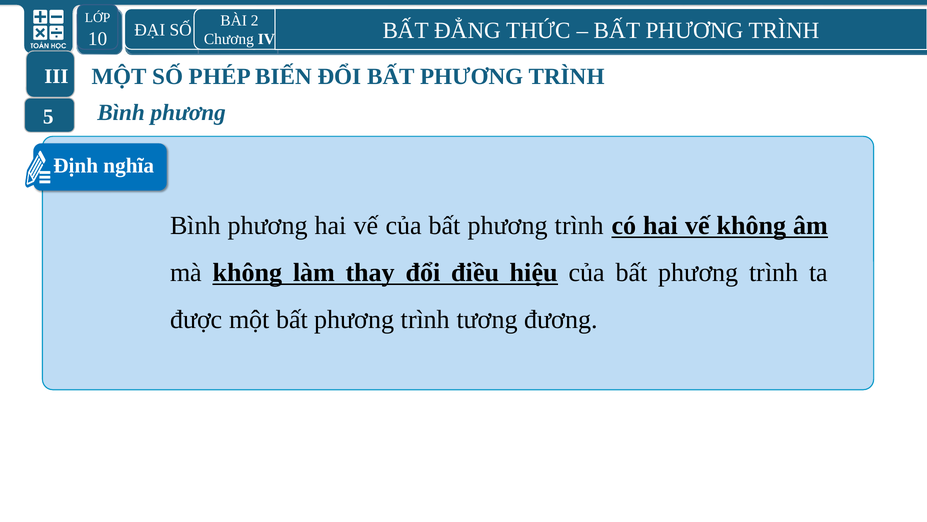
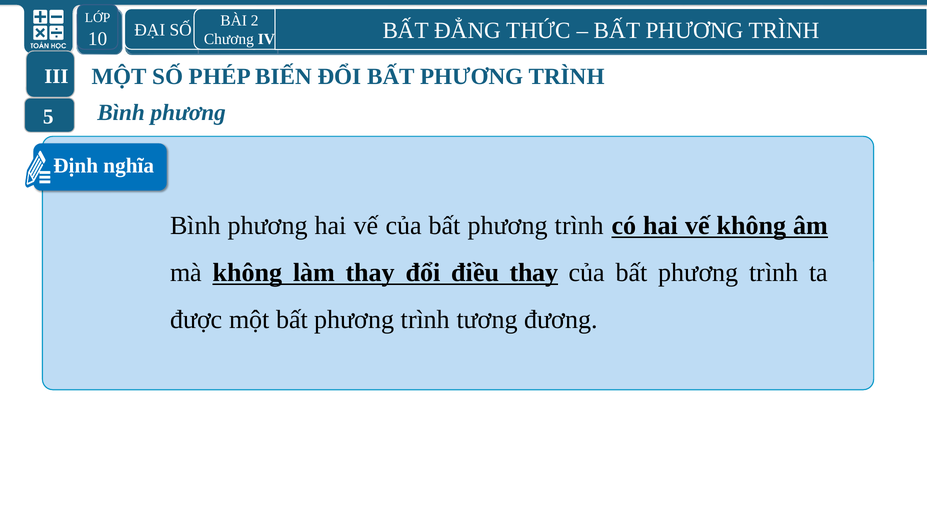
điều hiệu: hiệu -> thay (534, 272)
